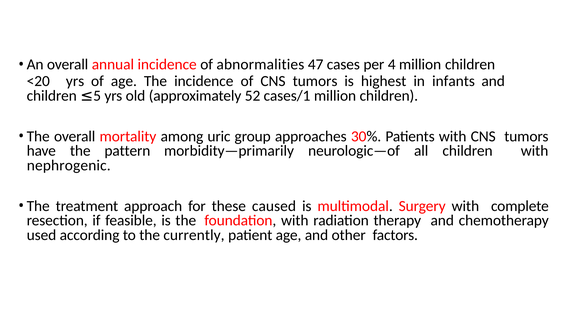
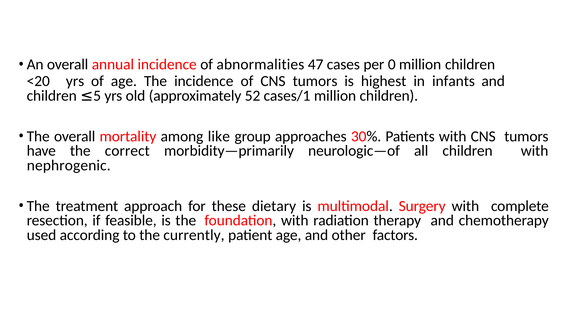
4: 4 -> 0 (392, 65)
uric: uric -> like (219, 137)
pattern: pattern -> correct (127, 151)
caused: caused -> dietary (274, 206)
